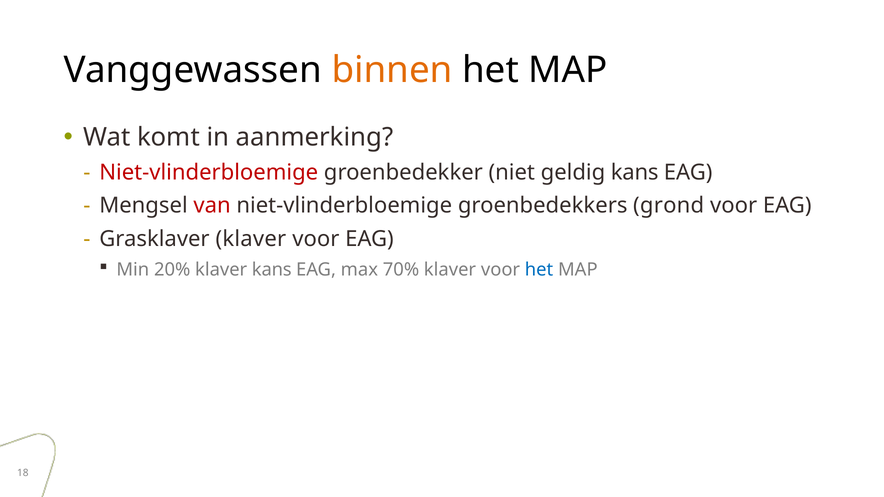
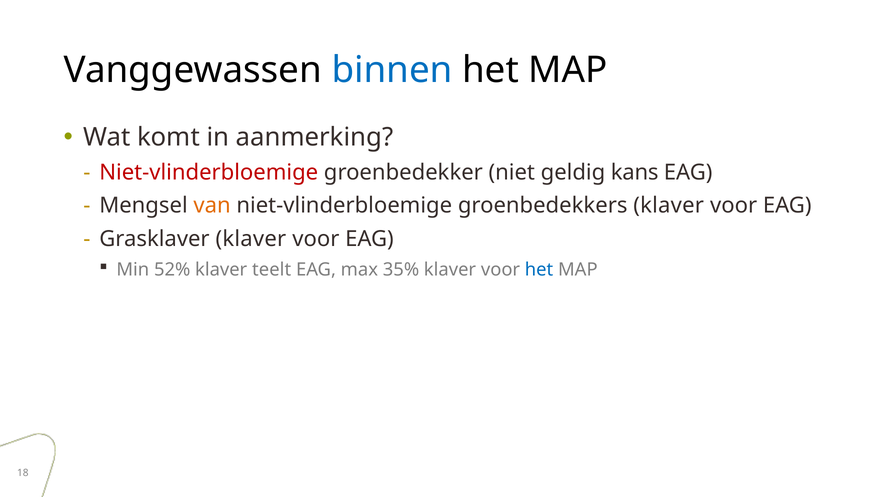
binnen colour: orange -> blue (392, 70)
van colour: red -> orange (212, 206)
groenbedekkers grond: grond -> klaver (669, 206)
20%: 20% -> 52% (172, 270)
klaver kans: kans -> teelt (272, 270)
70%: 70% -> 35% (401, 270)
